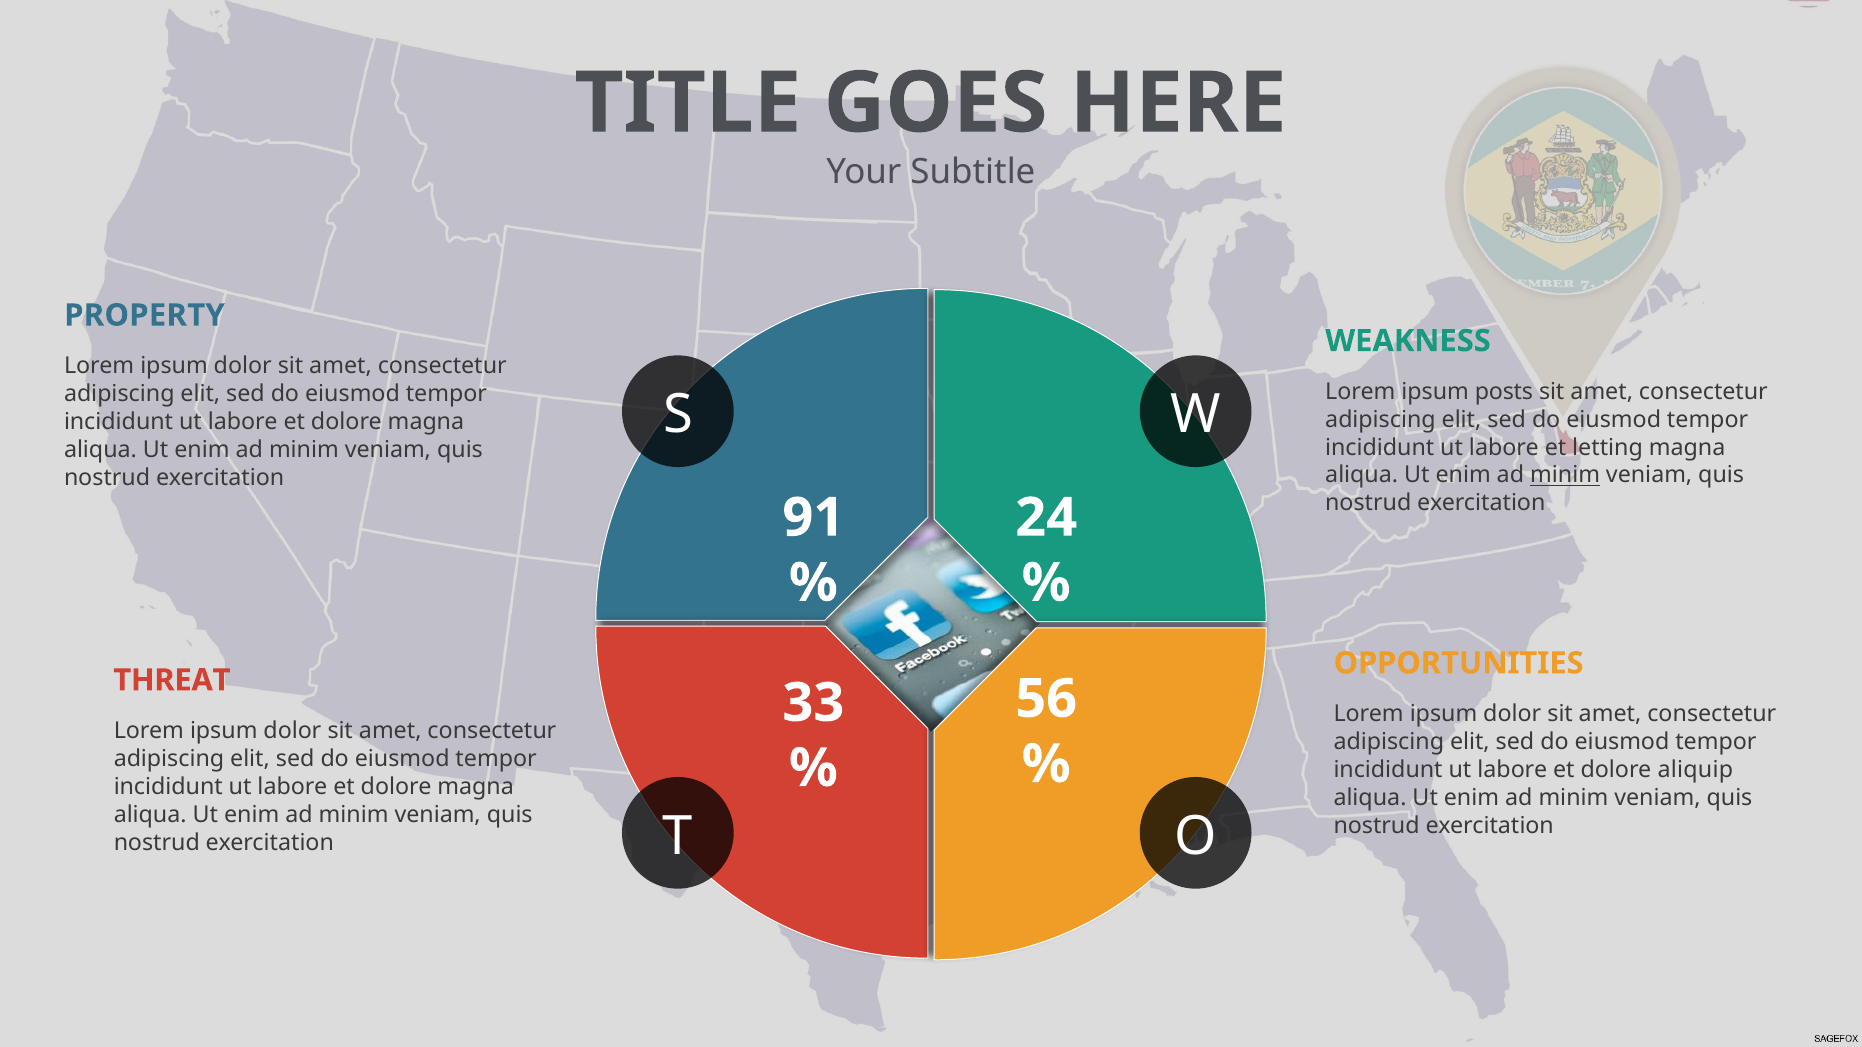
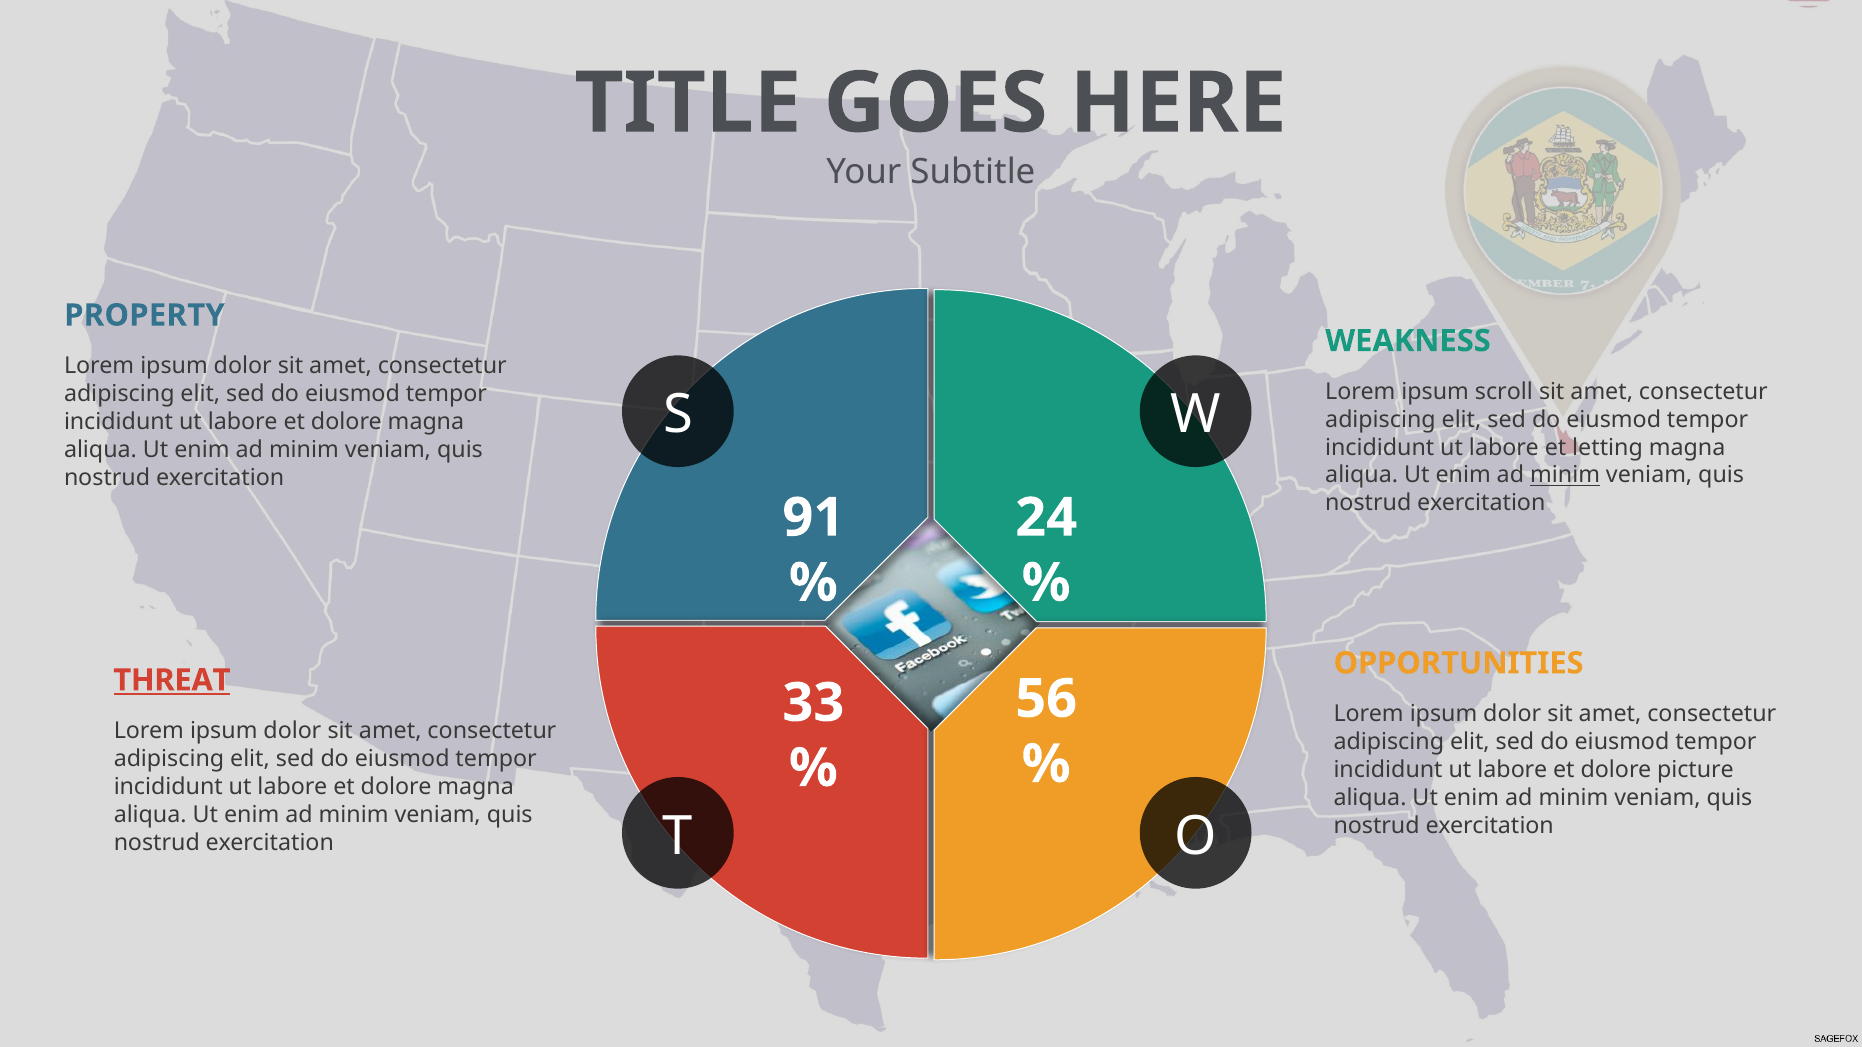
posts: posts -> scroll (1504, 392)
THREAT underline: none -> present (172, 680)
aliquip: aliquip -> picture (1695, 770)
